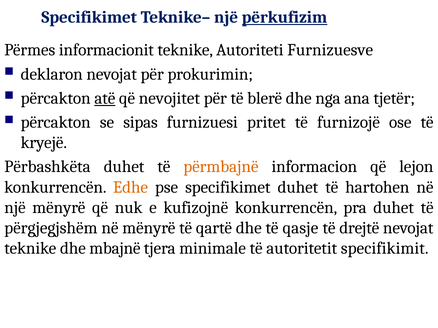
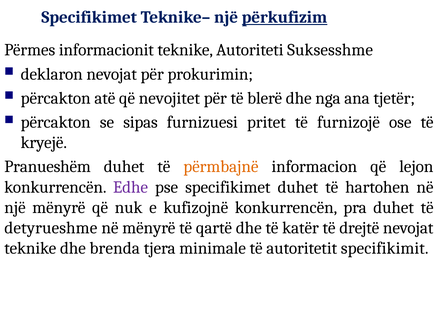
Furnizuesve: Furnizuesve -> Suksesshme (330, 50)
atë underline: present -> none (105, 98)
Përbashkëta: Përbashkëta -> Pranueshëm (48, 167)
Edhe colour: orange -> purple (130, 187)
përgjegjshëm: përgjegjshëm -> detyrueshme (51, 228)
qasje: qasje -> katër (301, 228)
mbajnë: mbajnë -> brenda (115, 249)
